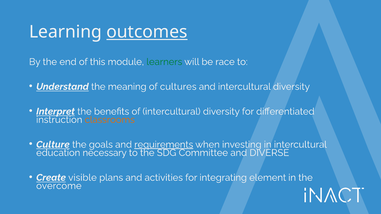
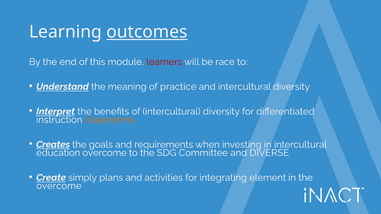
learners colour: green -> red (164, 62)
cultures: cultures -> practice (178, 87)
Culture: Culture -> Creates (53, 145)
requirements underline: present -> none (164, 145)
education necessary: necessary -> overcome (105, 153)
visible: visible -> simply (83, 178)
